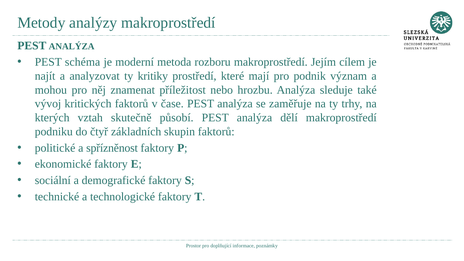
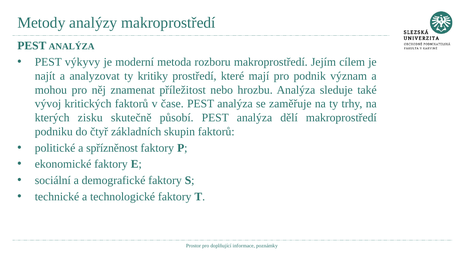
schéma: schéma -> výkyvy (83, 62)
vztah: vztah -> zisku (90, 118)
